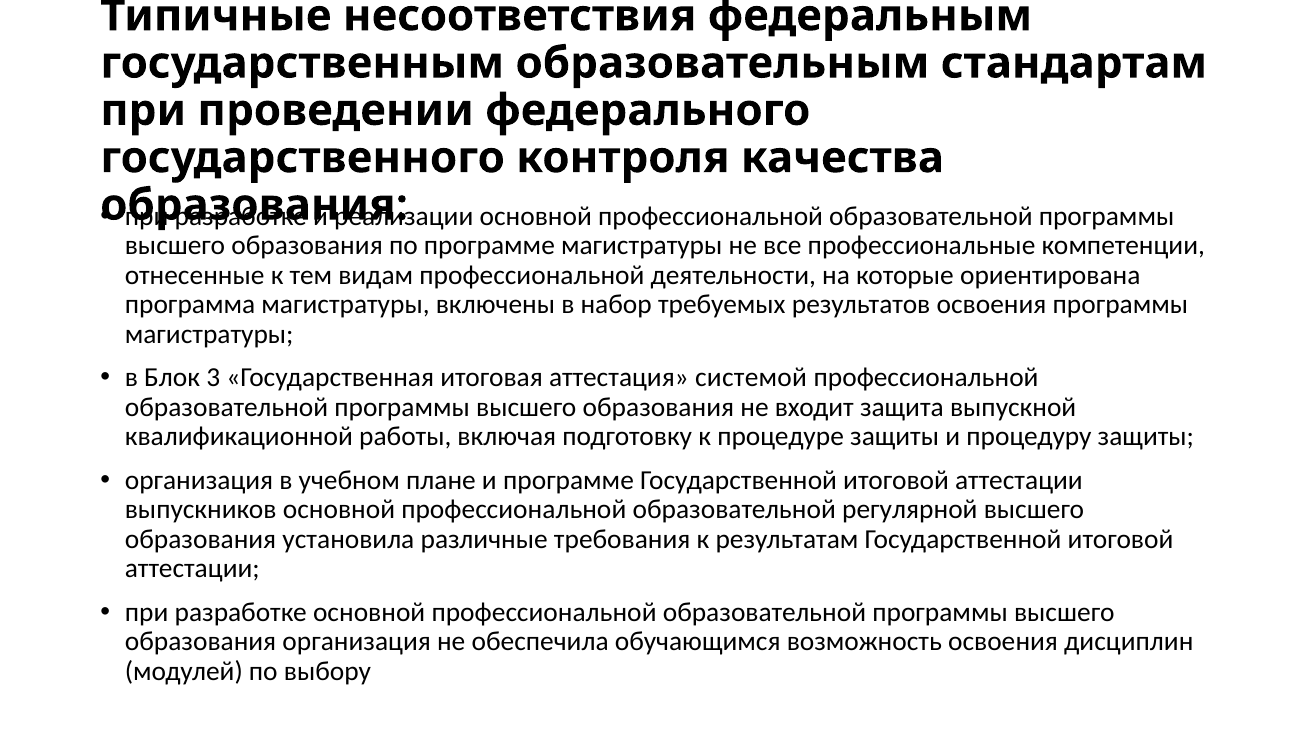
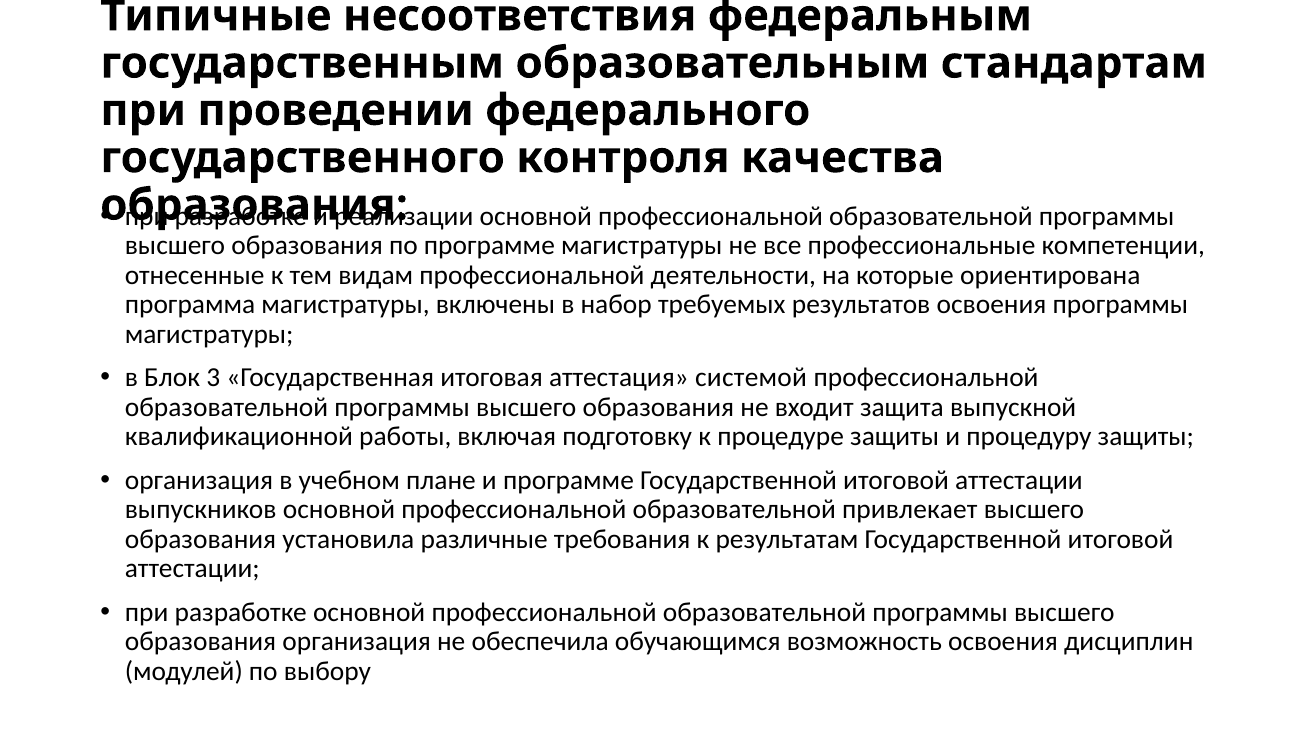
регулярной: регулярной -> привлекает (910, 510)
